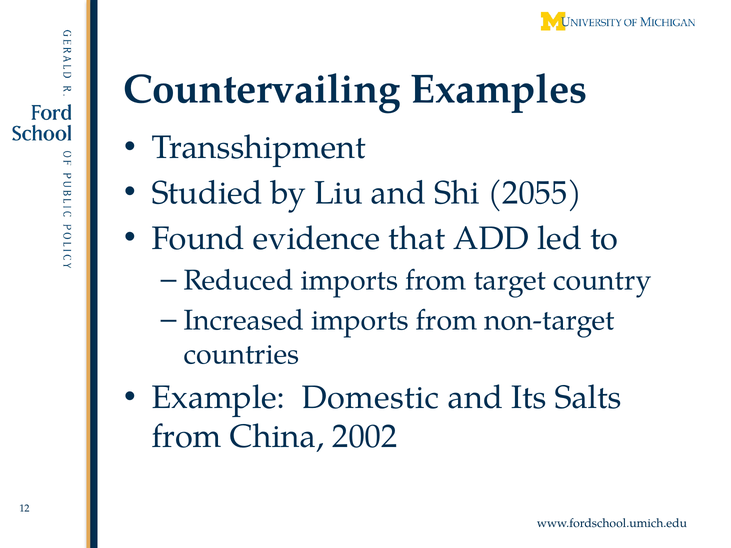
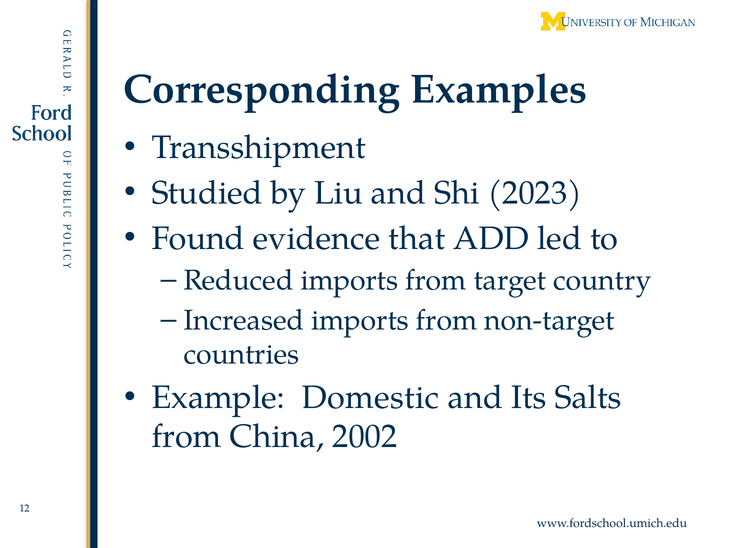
Countervailing: Countervailing -> Corresponding (262, 90)
2055: 2055 -> 2023 (535, 193)
